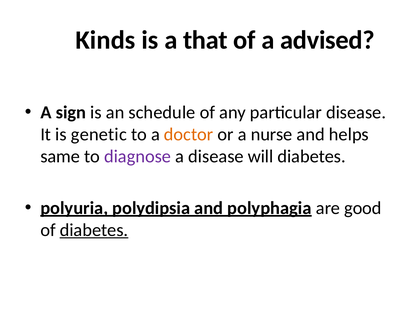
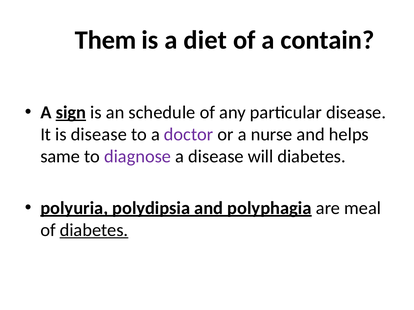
Kinds: Kinds -> Them (106, 40)
that: that -> diet (205, 40)
advised: advised -> contain (327, 40)
sign underline: none -> present (71, 113)
is genetic: genetic -> disease (99, 135)
doctor colour: orange -> purple (189, 135)
good: good -> meal (363, 208)
